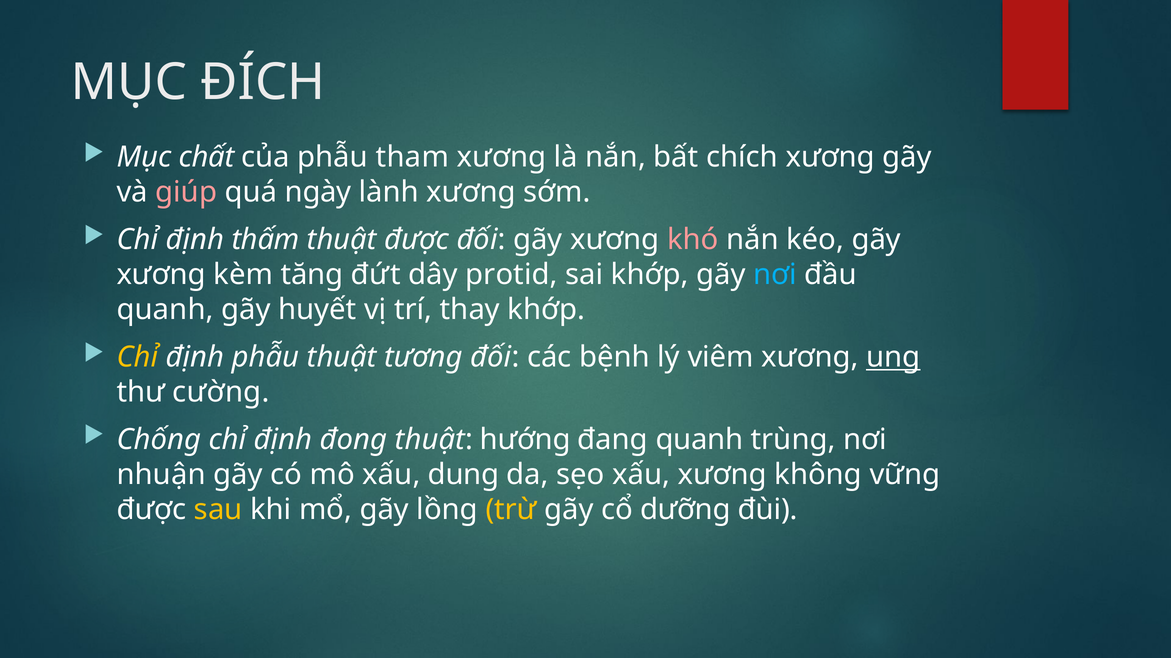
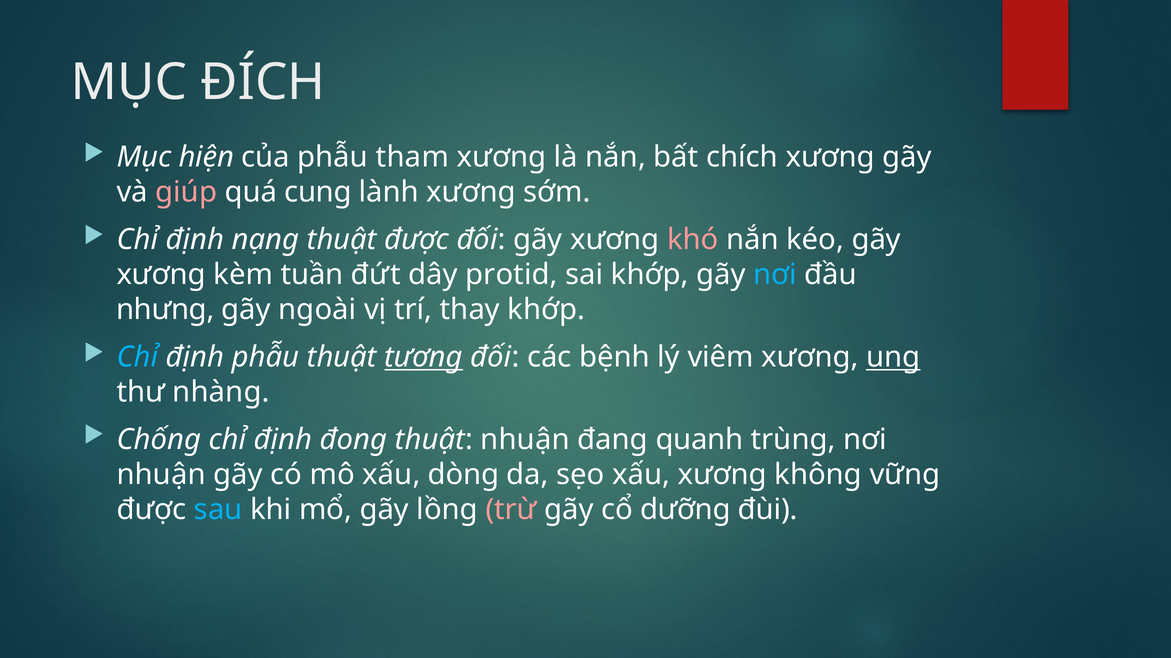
chất: chất -> hiện (206, 157)
ngày: ngày -> cung (318, 193)
thấm: thấm -> nạng (265, 240)
tăng: tăng -> tuần (312, 275)
quanh: quanh -> nhưng (165, 310)
huyết: huyết -> ngoài (317, 310)
Chỉ colour: yellow -> light blue (137, 357)
tương underline: none -> present (424, 357)
cường: cường -> nhàng (221, 393)
thuật hướng: hướng -> nhuận (525, 440)
dung: dung -> dòng (463, 475)
sau colour: yellow -> light blue (218, 510)
trừ colour: yellow -> pink (511, 510)
